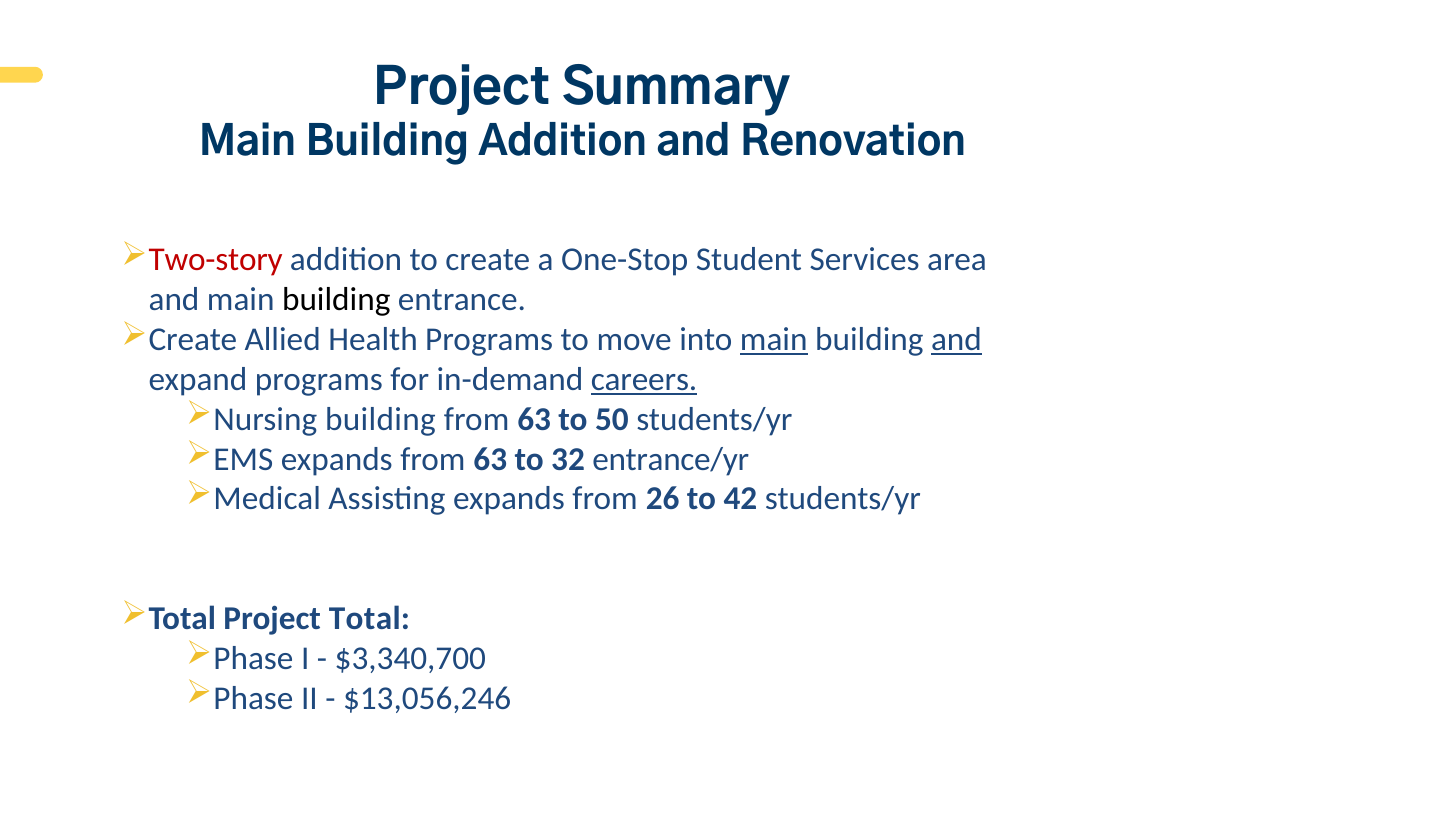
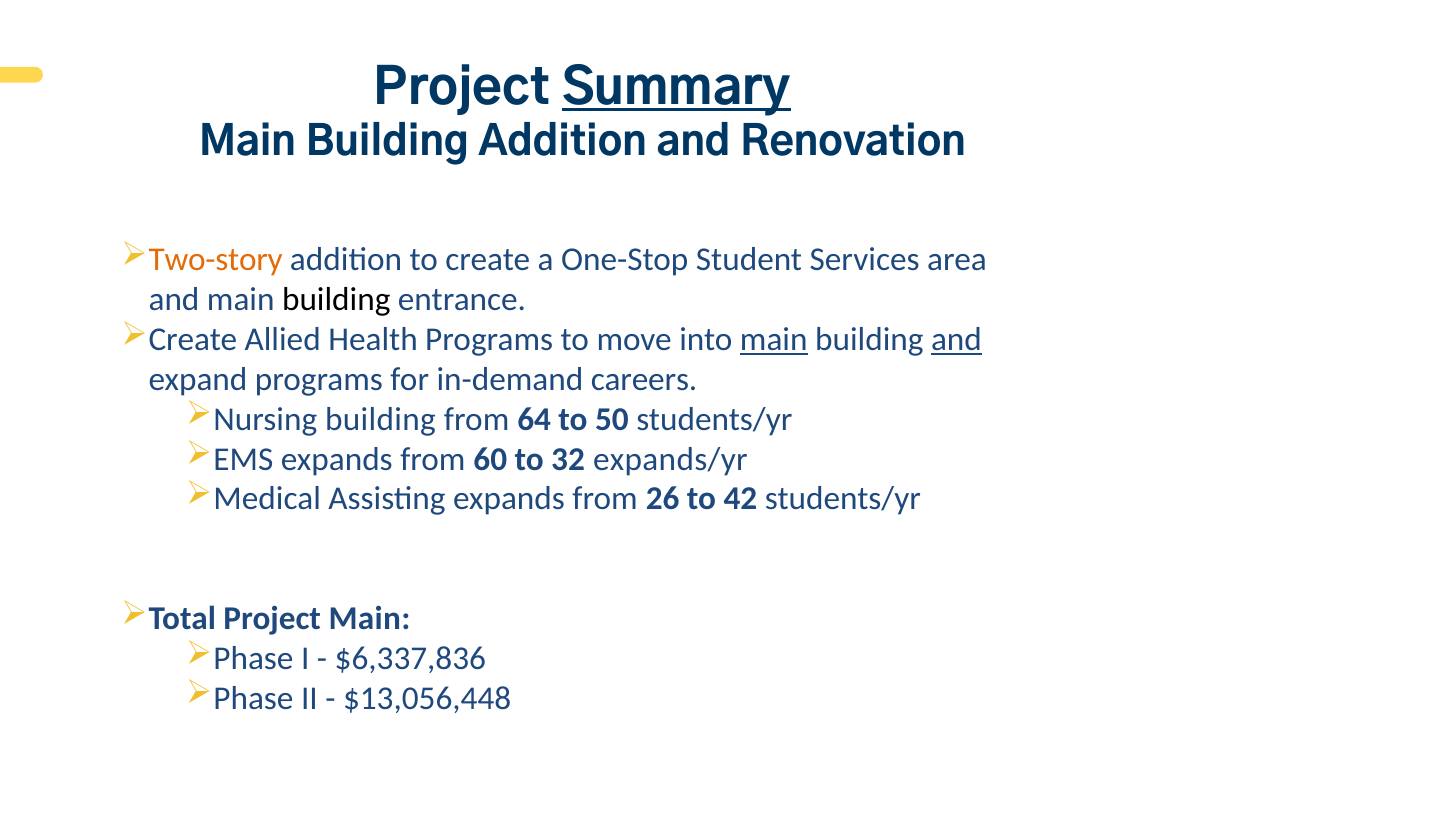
Summary underline: none -> present (677, 88)
Two-story colour: red -> orange (216, 260)
careers underline: present -> none (644, 380)
63: 63 -> 64 (534, 420)
expands from 63: 63 -> 60 (490, 459)
entrance/yr: entrance/yr -> expands/yr (670, 459)
Project Total: Total -> Main (370, 619)
$3,340,700: $3,340,700 -> $6,337,836 (410, 659)
$13,056,246: $13,056,246 -> $13,056,448 (427, 699)
